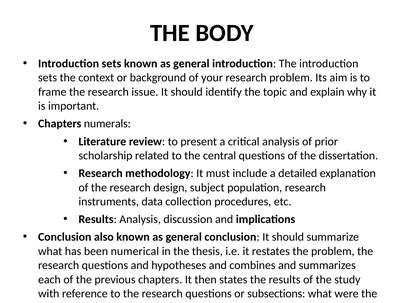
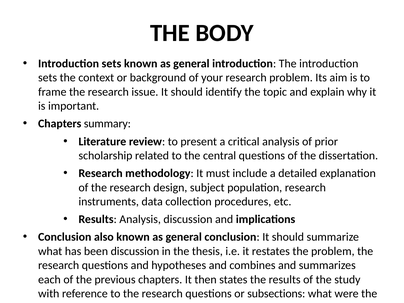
numerals: numerals -> summary (107, 124)
been numerical: numerical -> discussion (135, 251)
